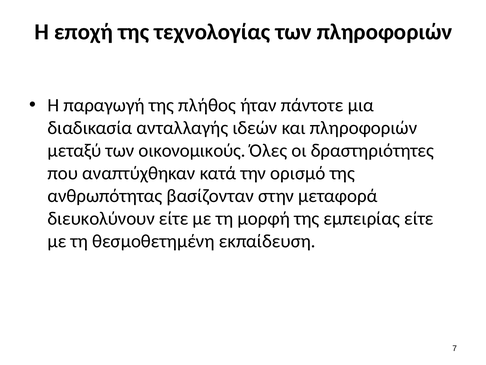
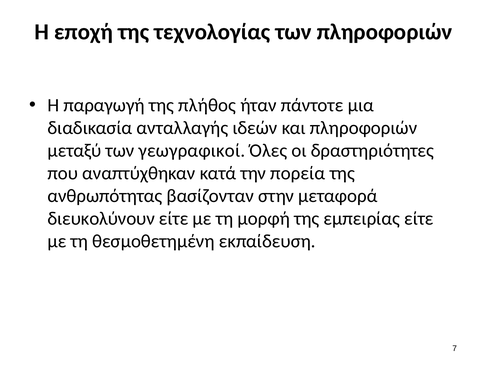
οικονομικούς: οικονομικούς -> γεωγραφικοί (192, 150)
ορισμό: ορισμό -> πορεία (298, 173)
